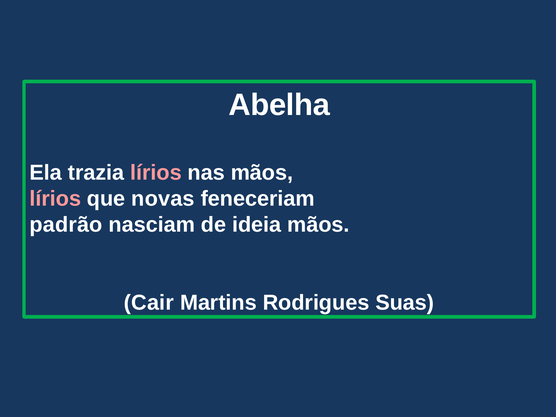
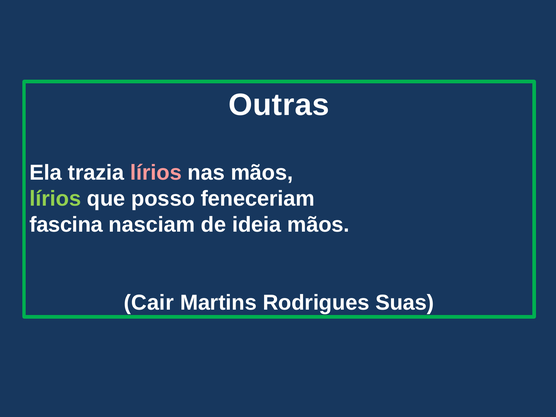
Abelha: Abelha -> Outras (279, 105)
lírios colour: pink -> light green (55, 199)
novas: novas -> posso (163, 199)
padrão: padrão -> fascina (66, 225)
